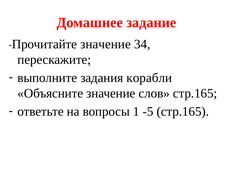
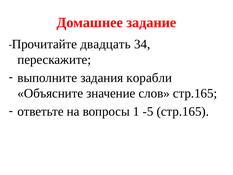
Прочитайте значение: значение -> двадцать (106, 44)
